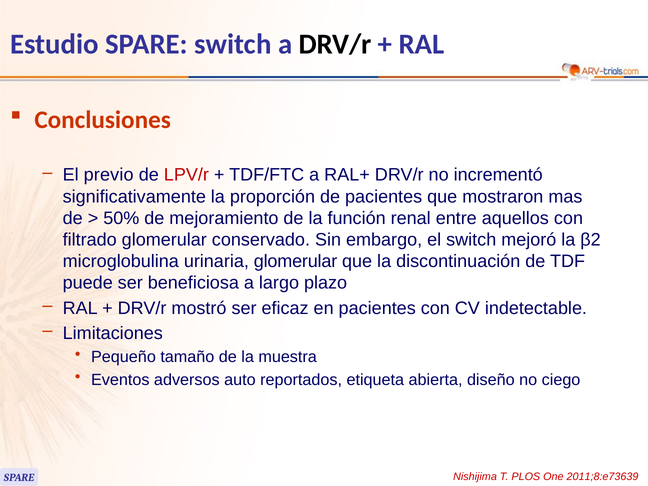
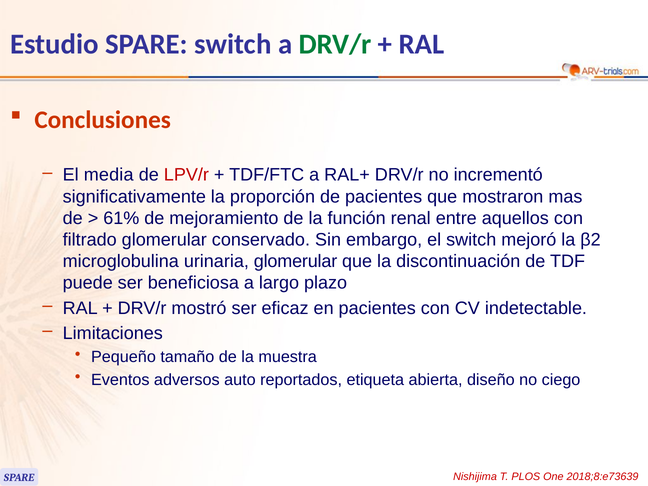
DRV/r colour: black -> green (335, 44)
previo: previo -> media (109, 175)
50%: 50% -> 61% (121, 218)
2011;8:e73639: 2011;8:e73639 -> 2018;8:e73639 (603, 477)
